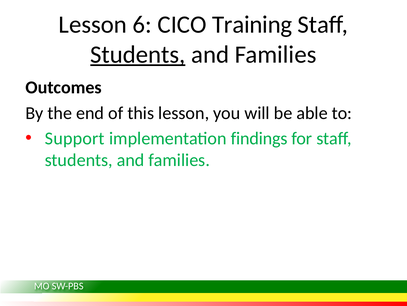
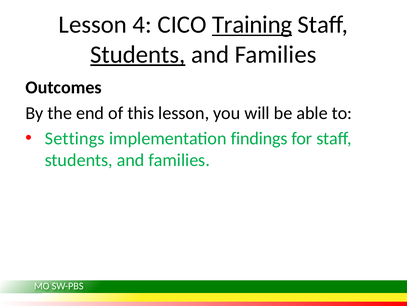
6: 6 -> 4 (142, 24)
Training underline: none -> present (252, 24)
Support: Support -> Settings (75, 138)
